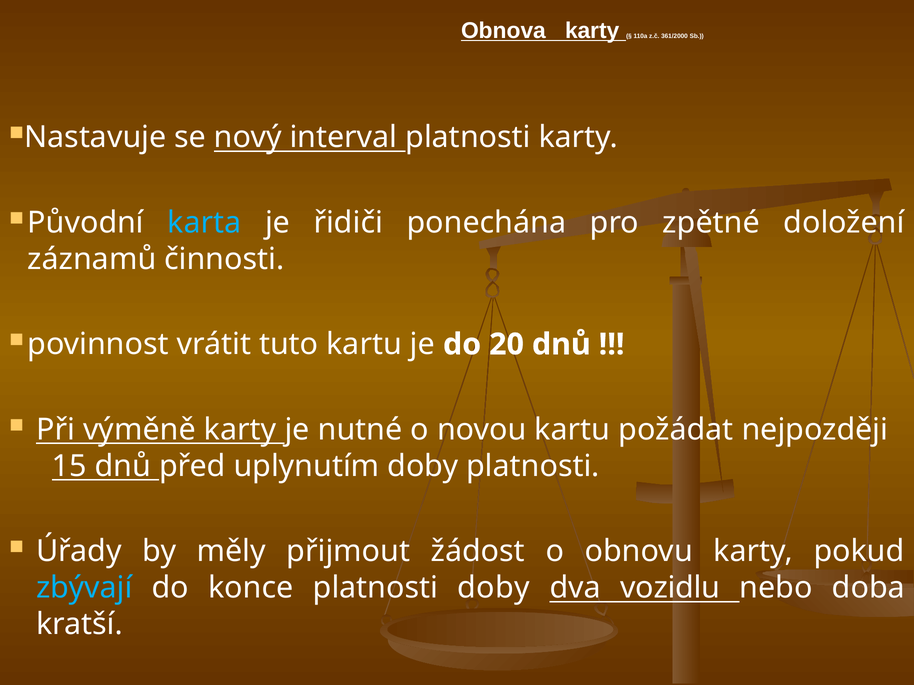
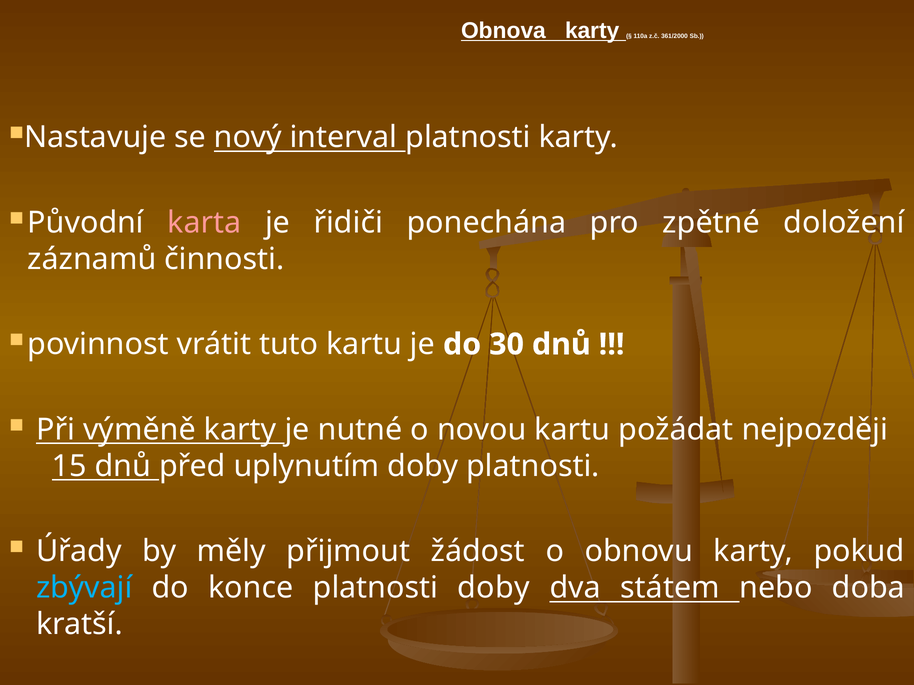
karta colour: light blue -> pink (204, 223)
20: 20 -> 30 (507, 345)
vozidlu: vozidlu -> státem (670, 588)
